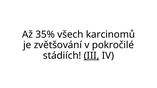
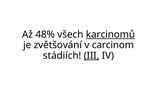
35%: 35% -> 48% (45, 35)
karcinomů underline: none -> present (110, 35)
pokročilé: pokročilé -> carcinom (113, 45)
